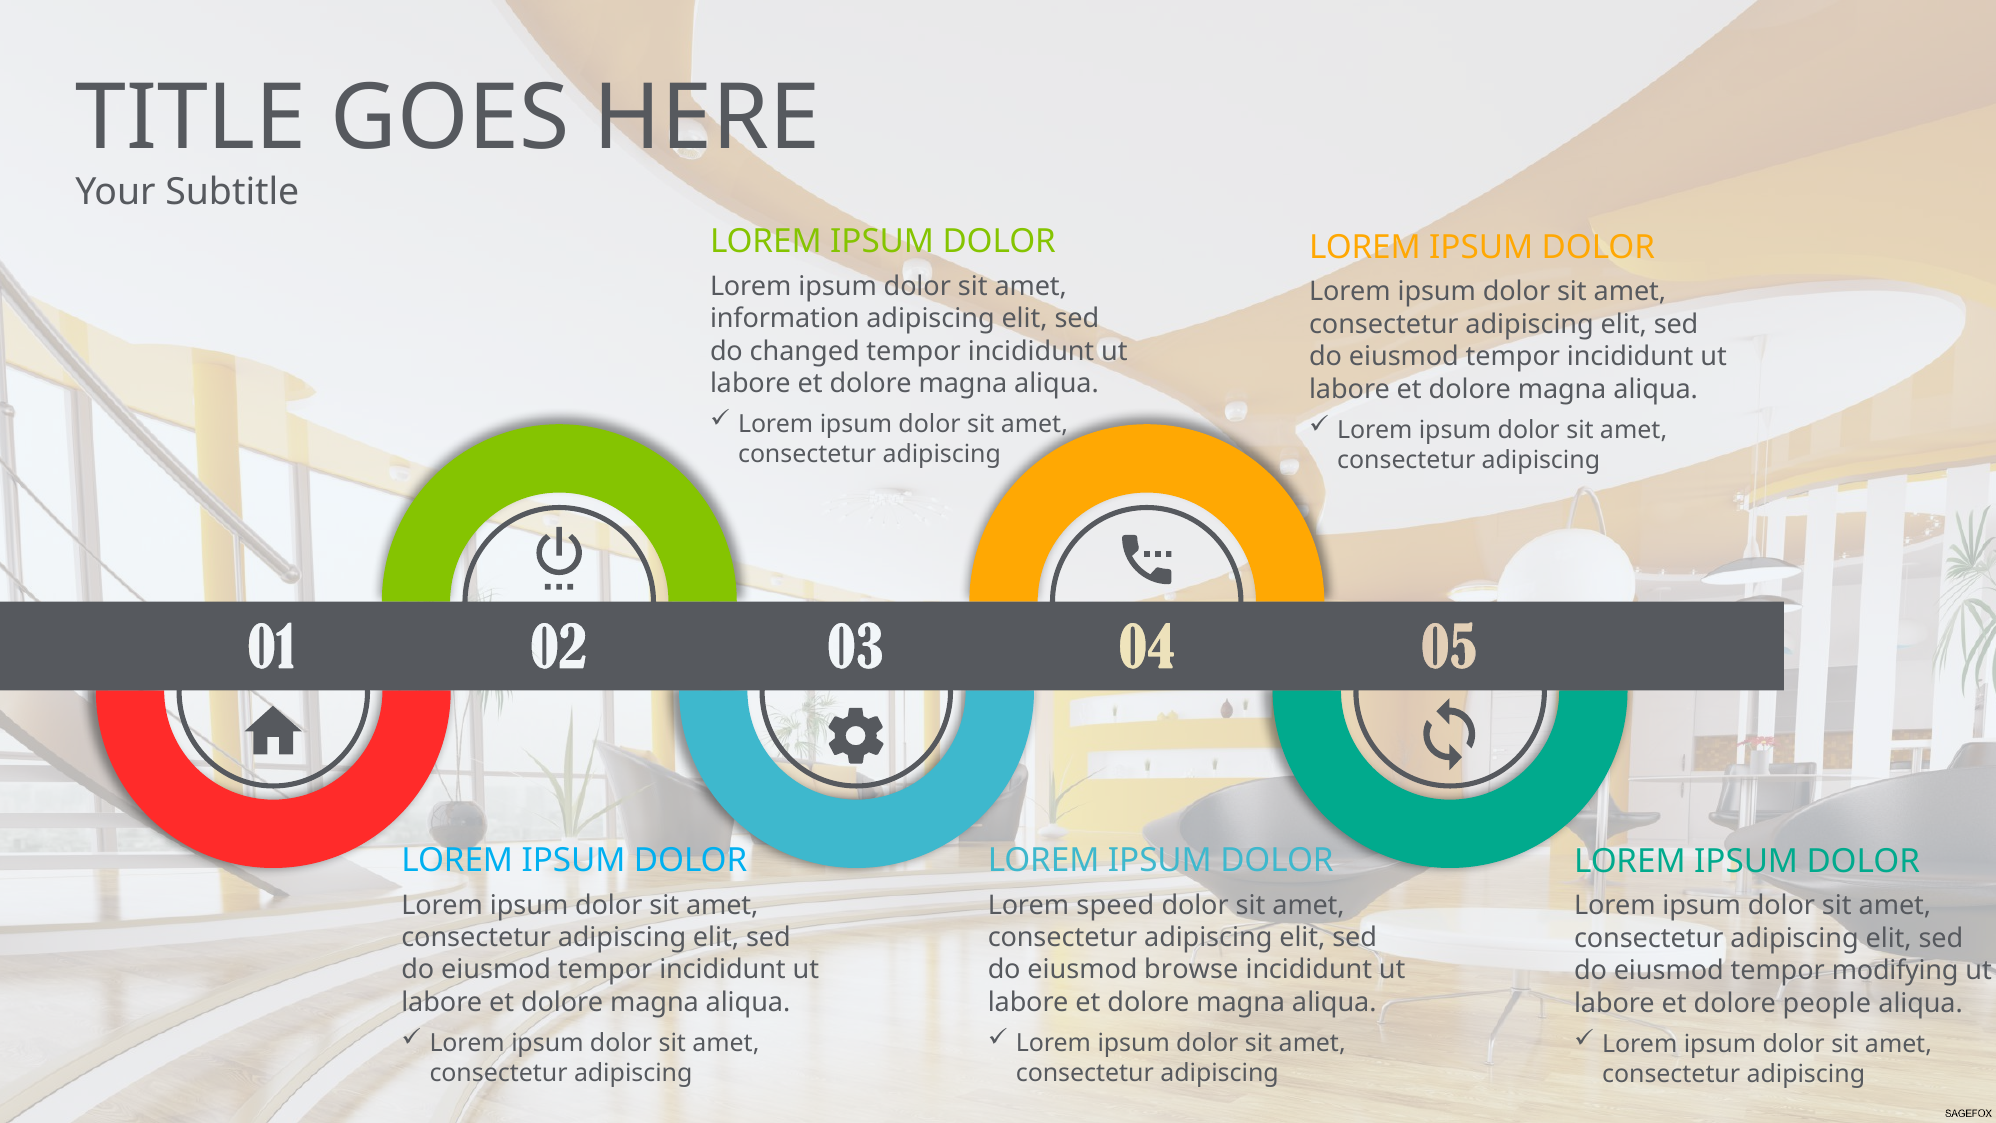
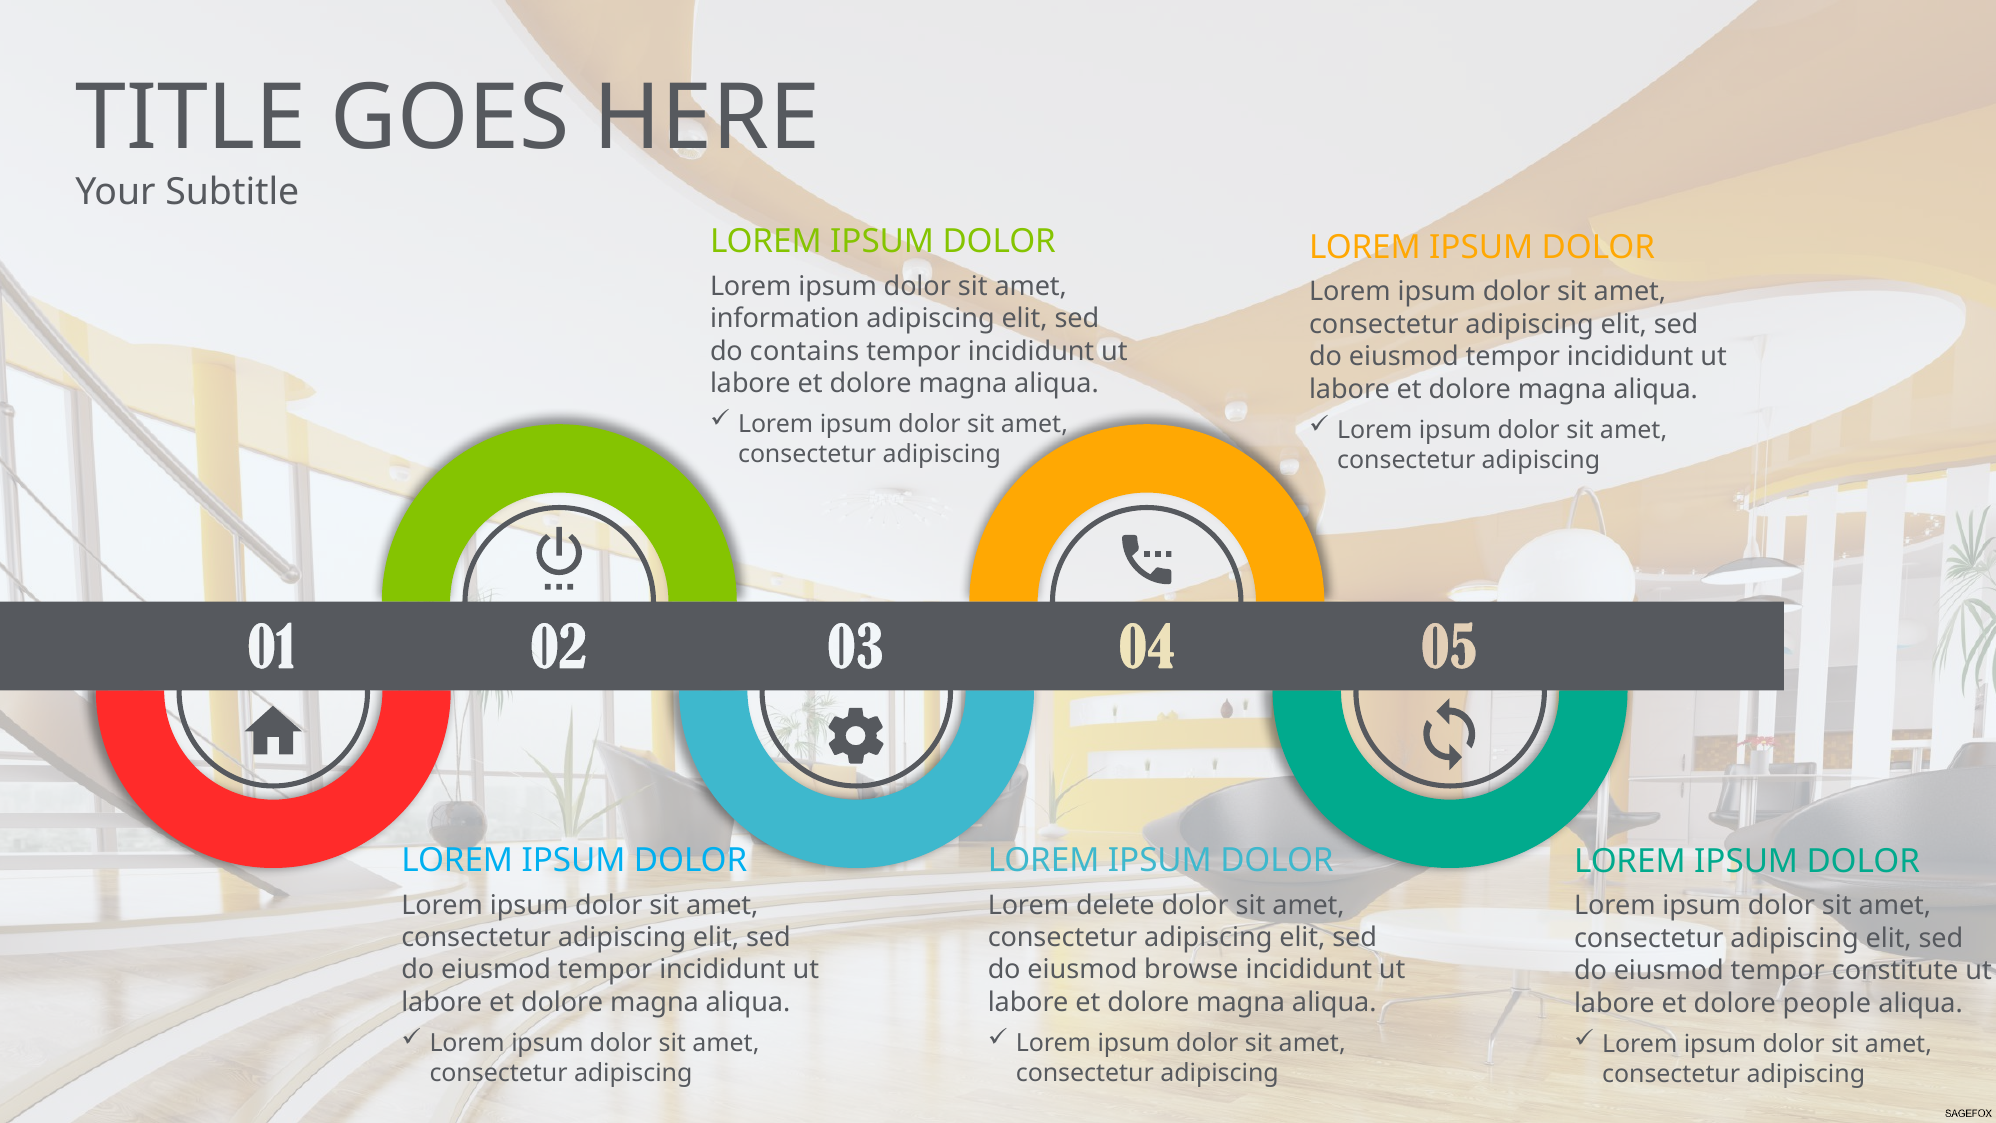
changed: changed -> contains (805, 351)
speed: speed -> delete (1115, 905)
modifying: modifying -> constitute (1895, 971)
